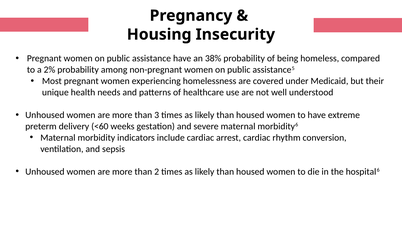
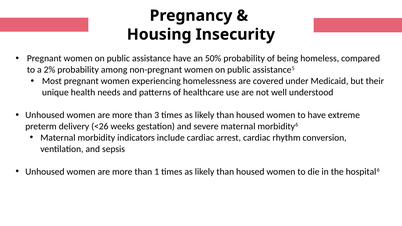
38%: 38% -> 50% (213, 59)
<60: <60 -> <26 (100, 126)
2: 2 -> 1 (157, 172)
